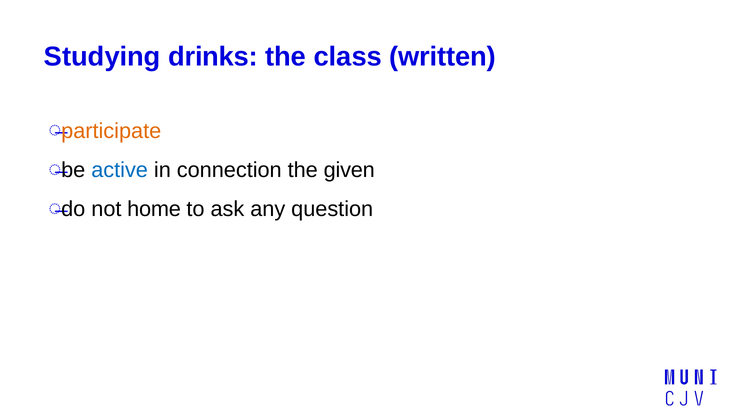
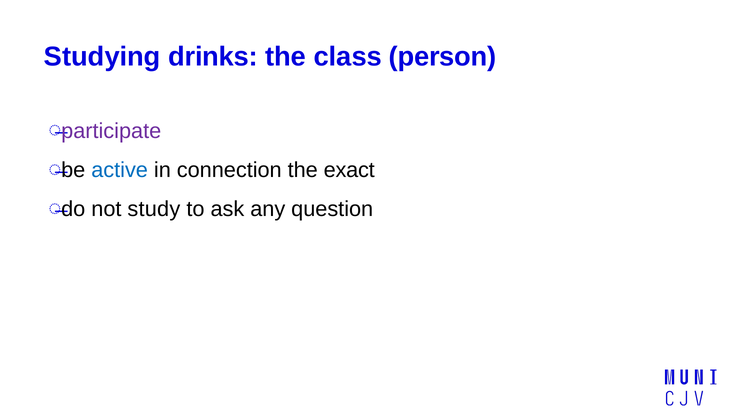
written: written -> person (443, 57)
participate colour: orange -> purple (111, 131)
given: given -> exact (349, 170)
home: home -> study (154, 209)
